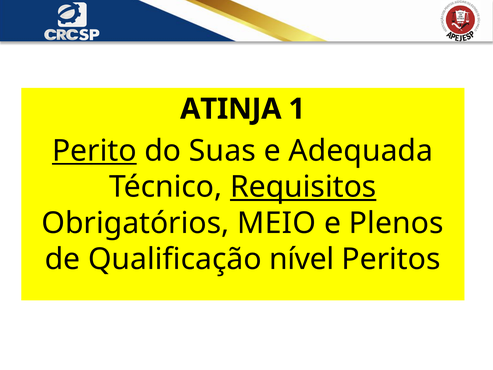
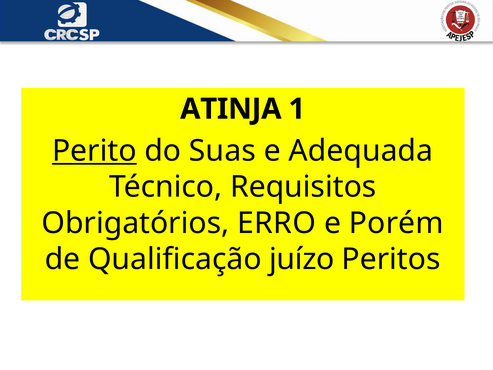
Requisitos underline: present -> none (303, 187)
MEIO: MEIO -> ERRO (277, 223)
Plenos: Plenos -> Porém (396, 223)
nível: nível -> juízo (302, 259)
